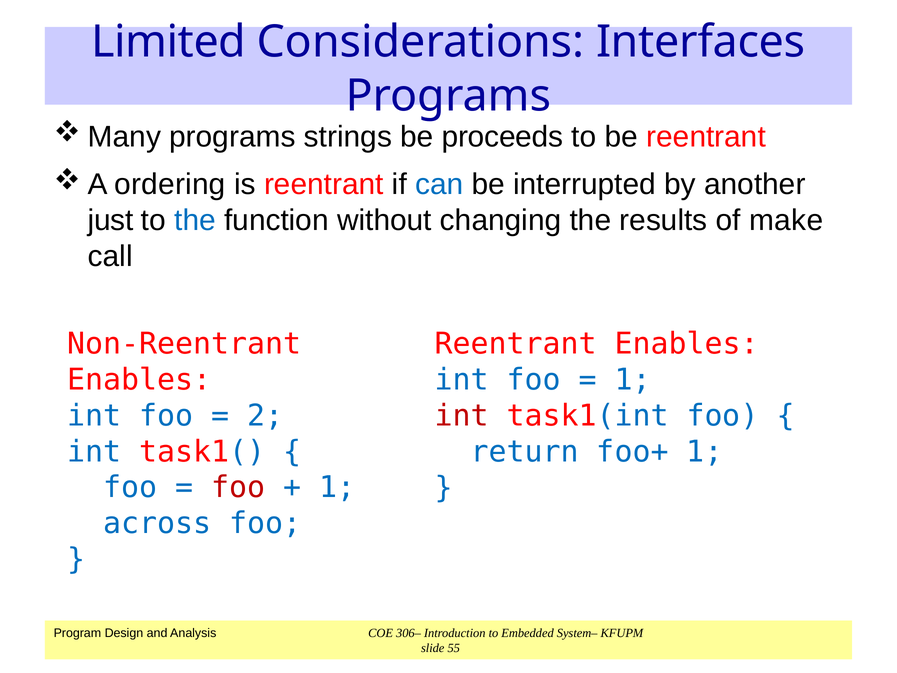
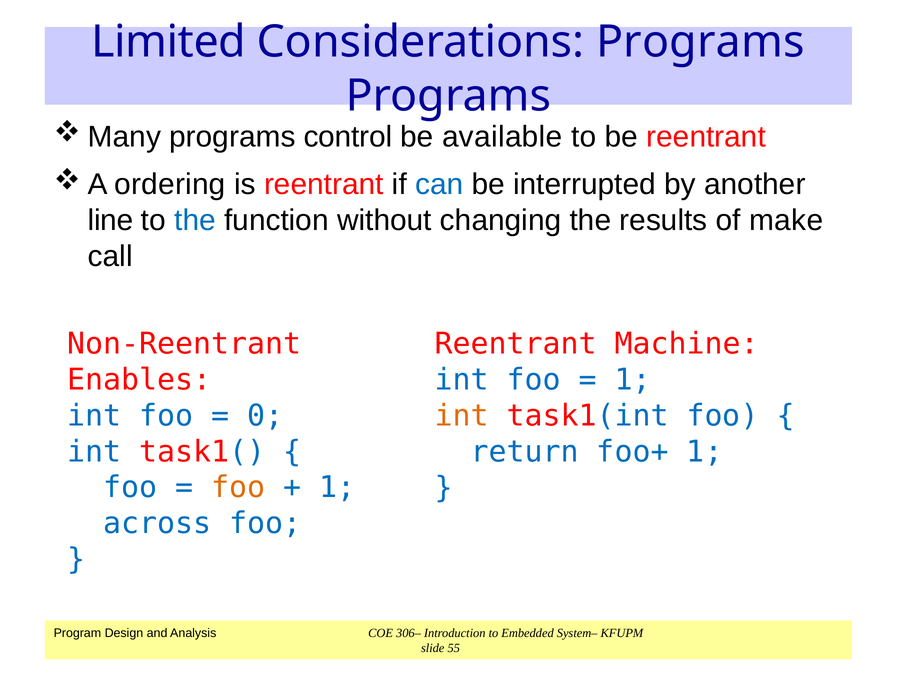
Considerations Interfaces: Interfaces -> Programs (700, 42)
strings: strings -> control (348, 137)
proceeds: proceeds -> available (502, 137)
just: just -> line (110, 220)
Reentrant Enables: Enables -> Machine (687, 344)
2: 2 -> 0 (265, 416)
int colour: red -> orange (462, 416)
foo colour: red -> orange (238, 487)
